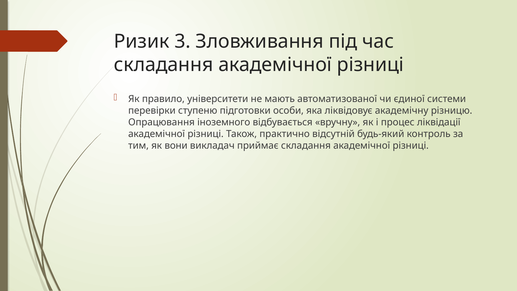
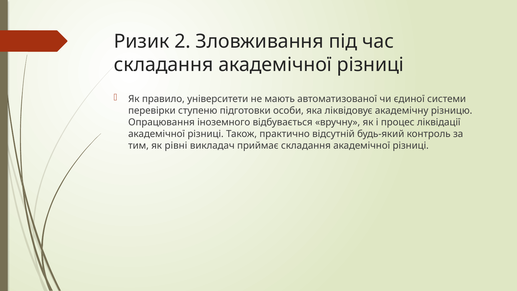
3: 3 -> 2 (183, 41)
вони: вони -> рівні (176, 145)
